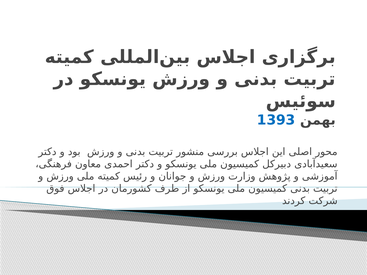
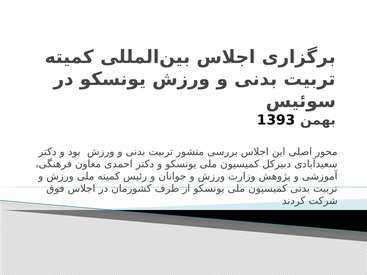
1393 colour: blue -> black (276, 120)
